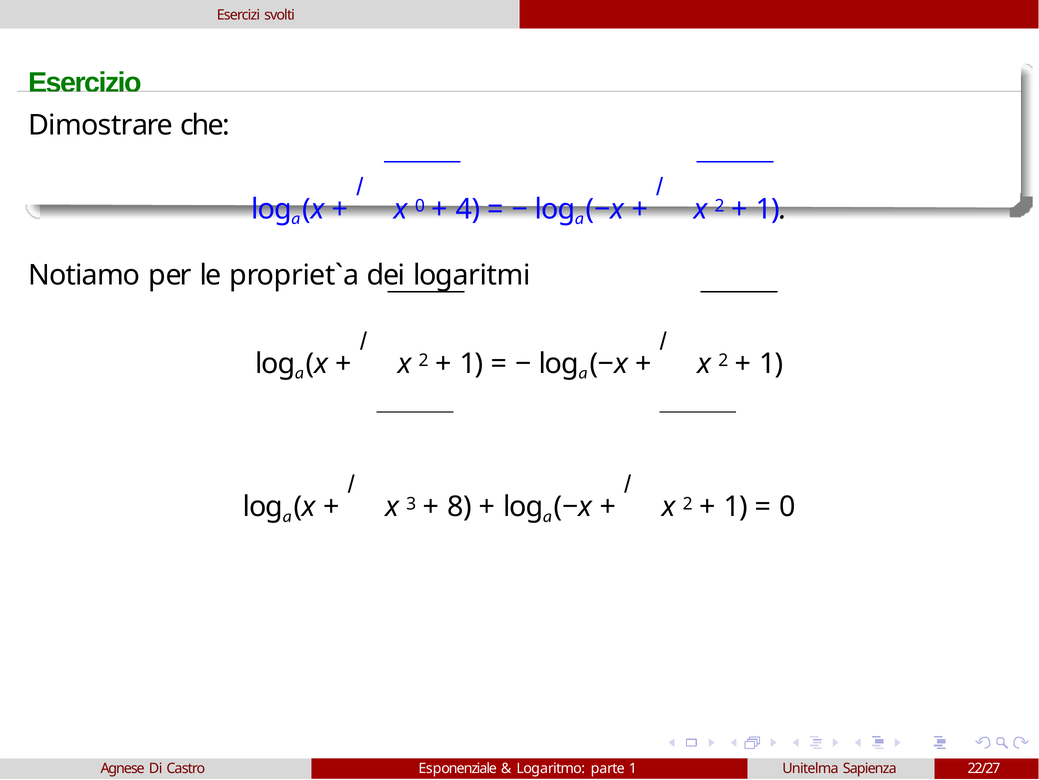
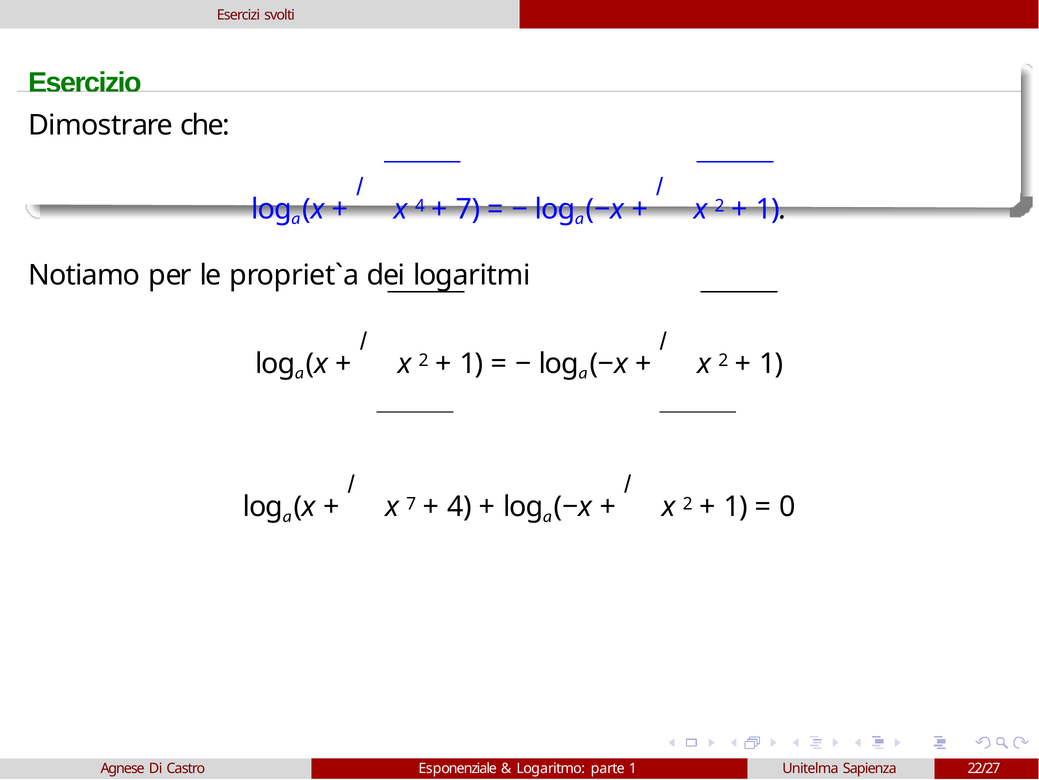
0: 0 -> 4 (420, 206)
4: 4 -> 7 (468, 209)
3: 3 -> 7 (411, 504)
8: 8 -> 4 (459, 507)
